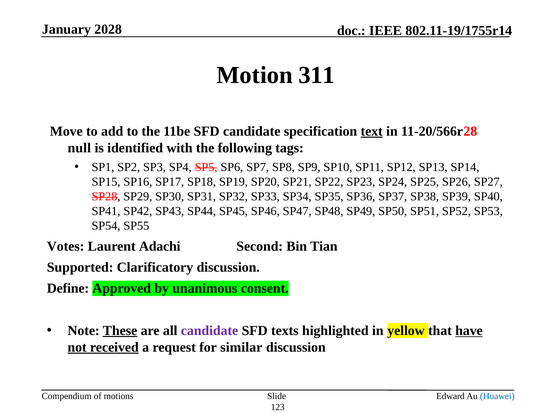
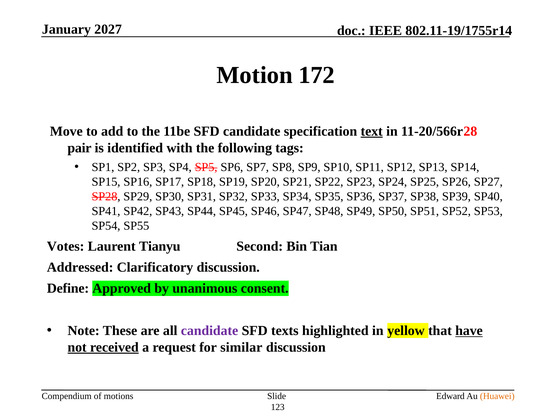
2028: 2028 -> 2027 (108, 29)
311: 311 -> 172 (317, 75)
null: null -> pair (79, 148)
Adachi: Adachi -> Tianyu (160, 246)
Supported: Supported -> Addressed (80, 267)
These underline: present -> none (120, 331)
Huawei colour: blue -> orange (497, 396)
